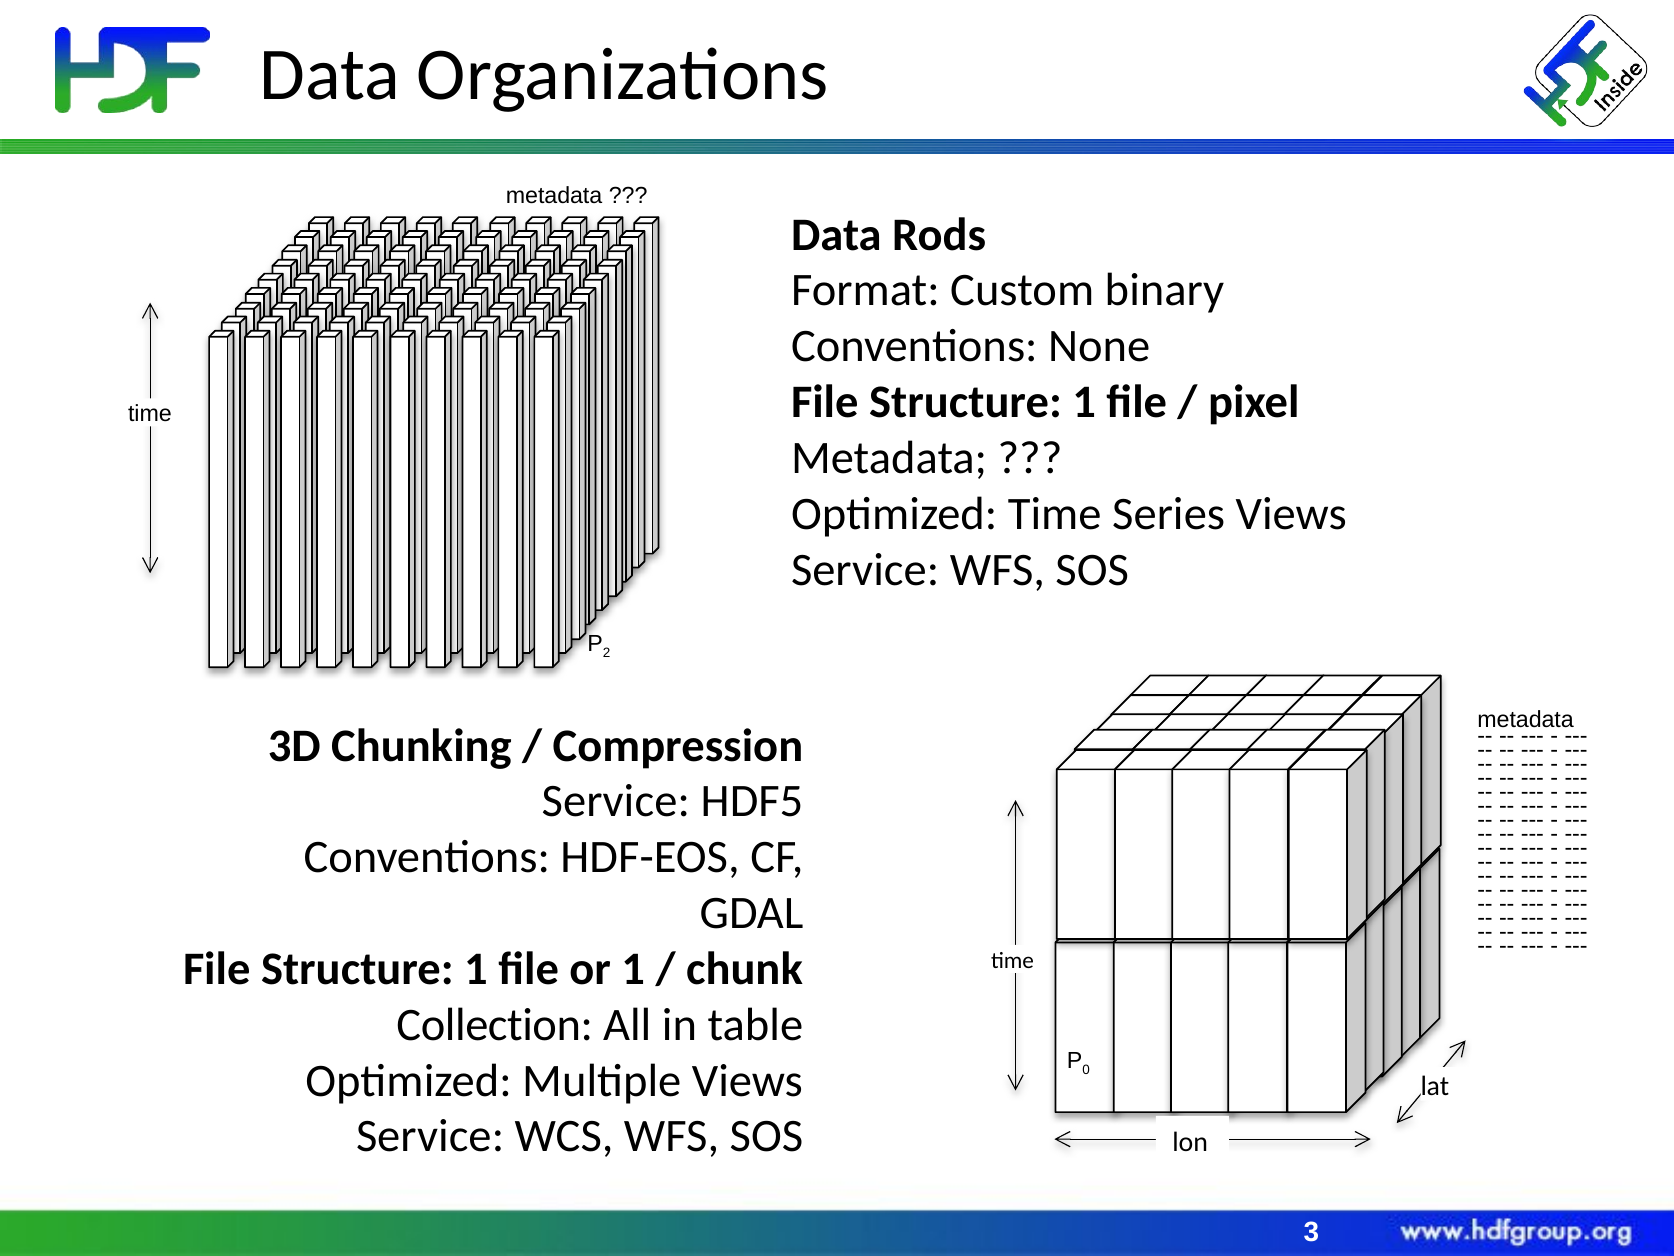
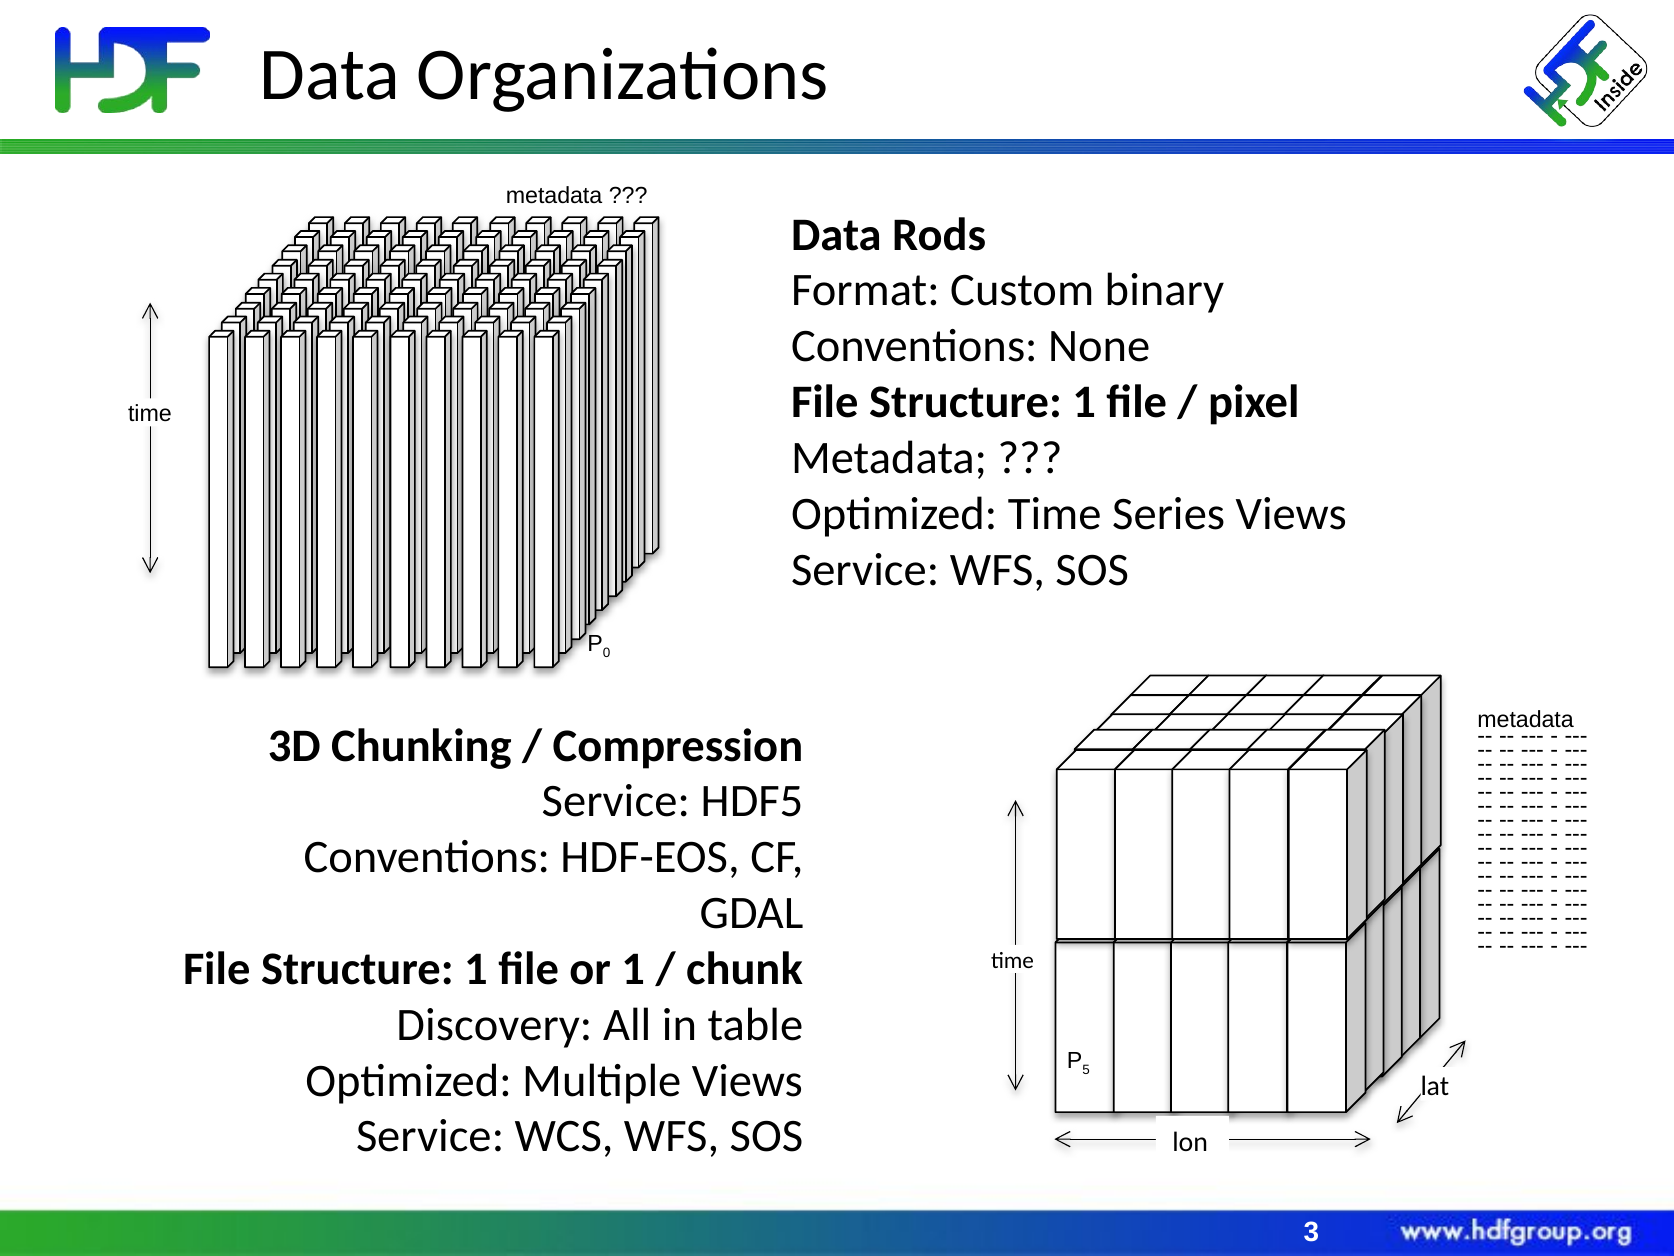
2: 2 -> 0 (607, 653)
Collection: Collection -> Discovery (494, 1025)
0: 0 -> 5 (1086, 1069)
